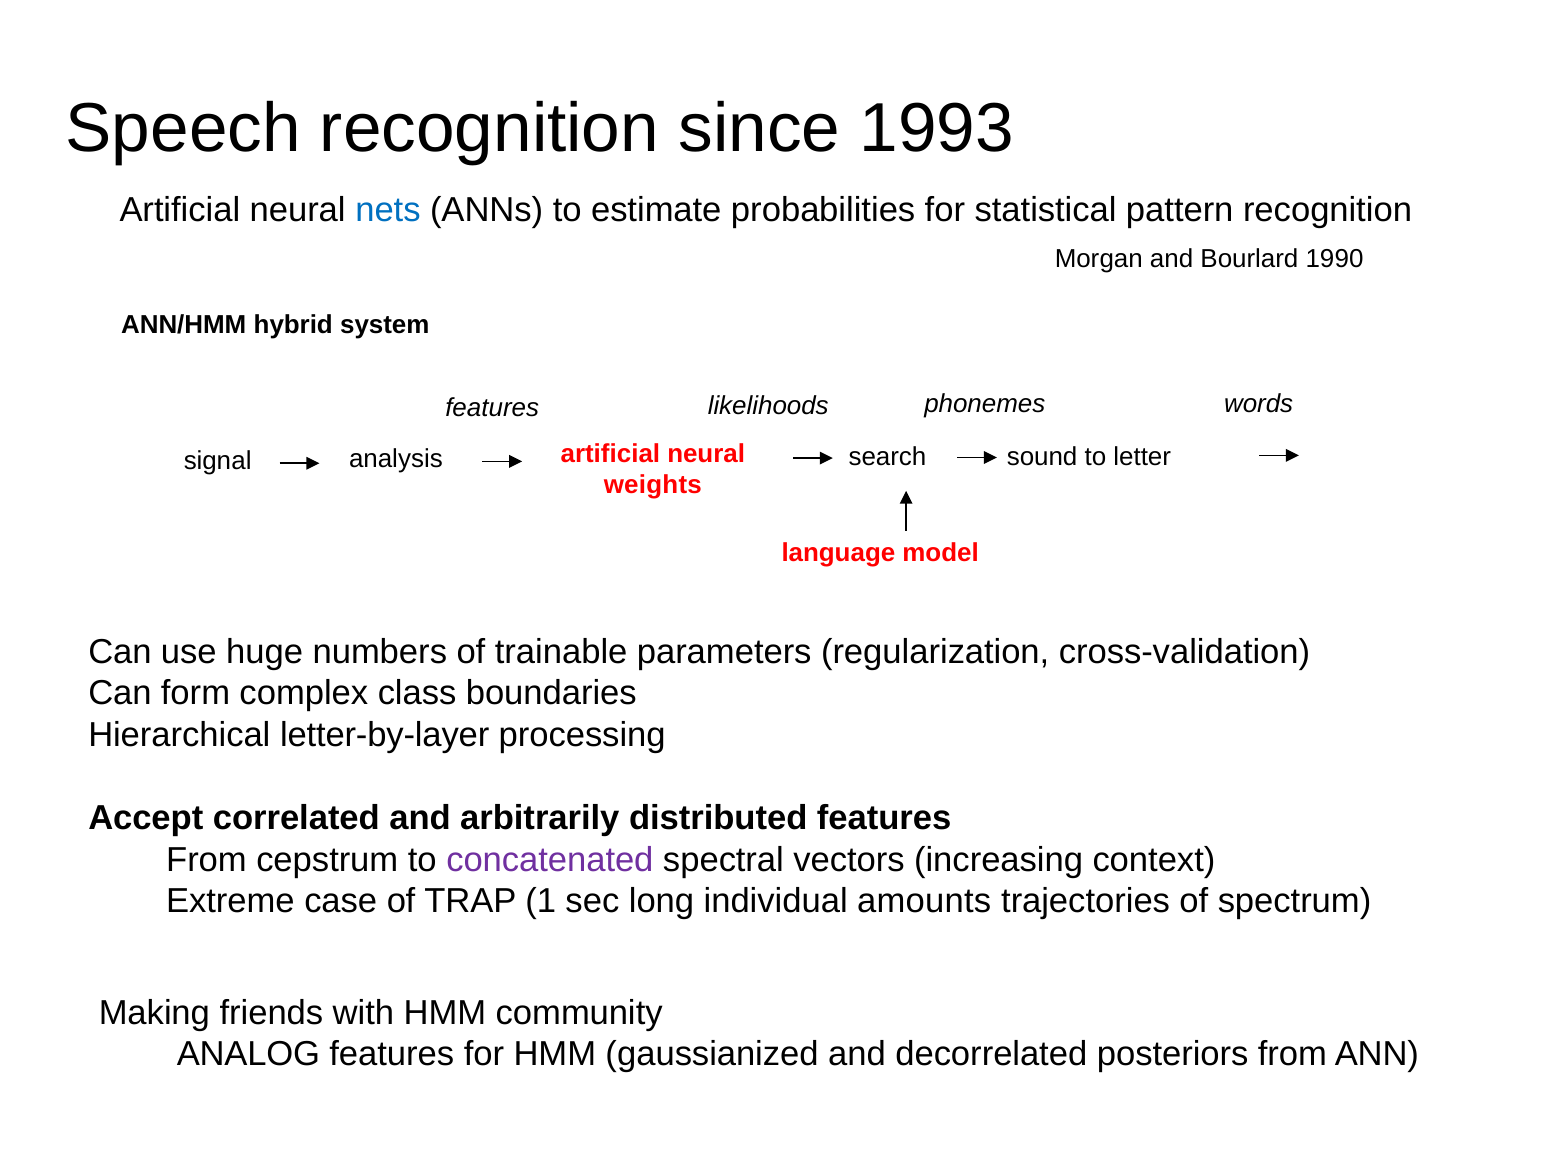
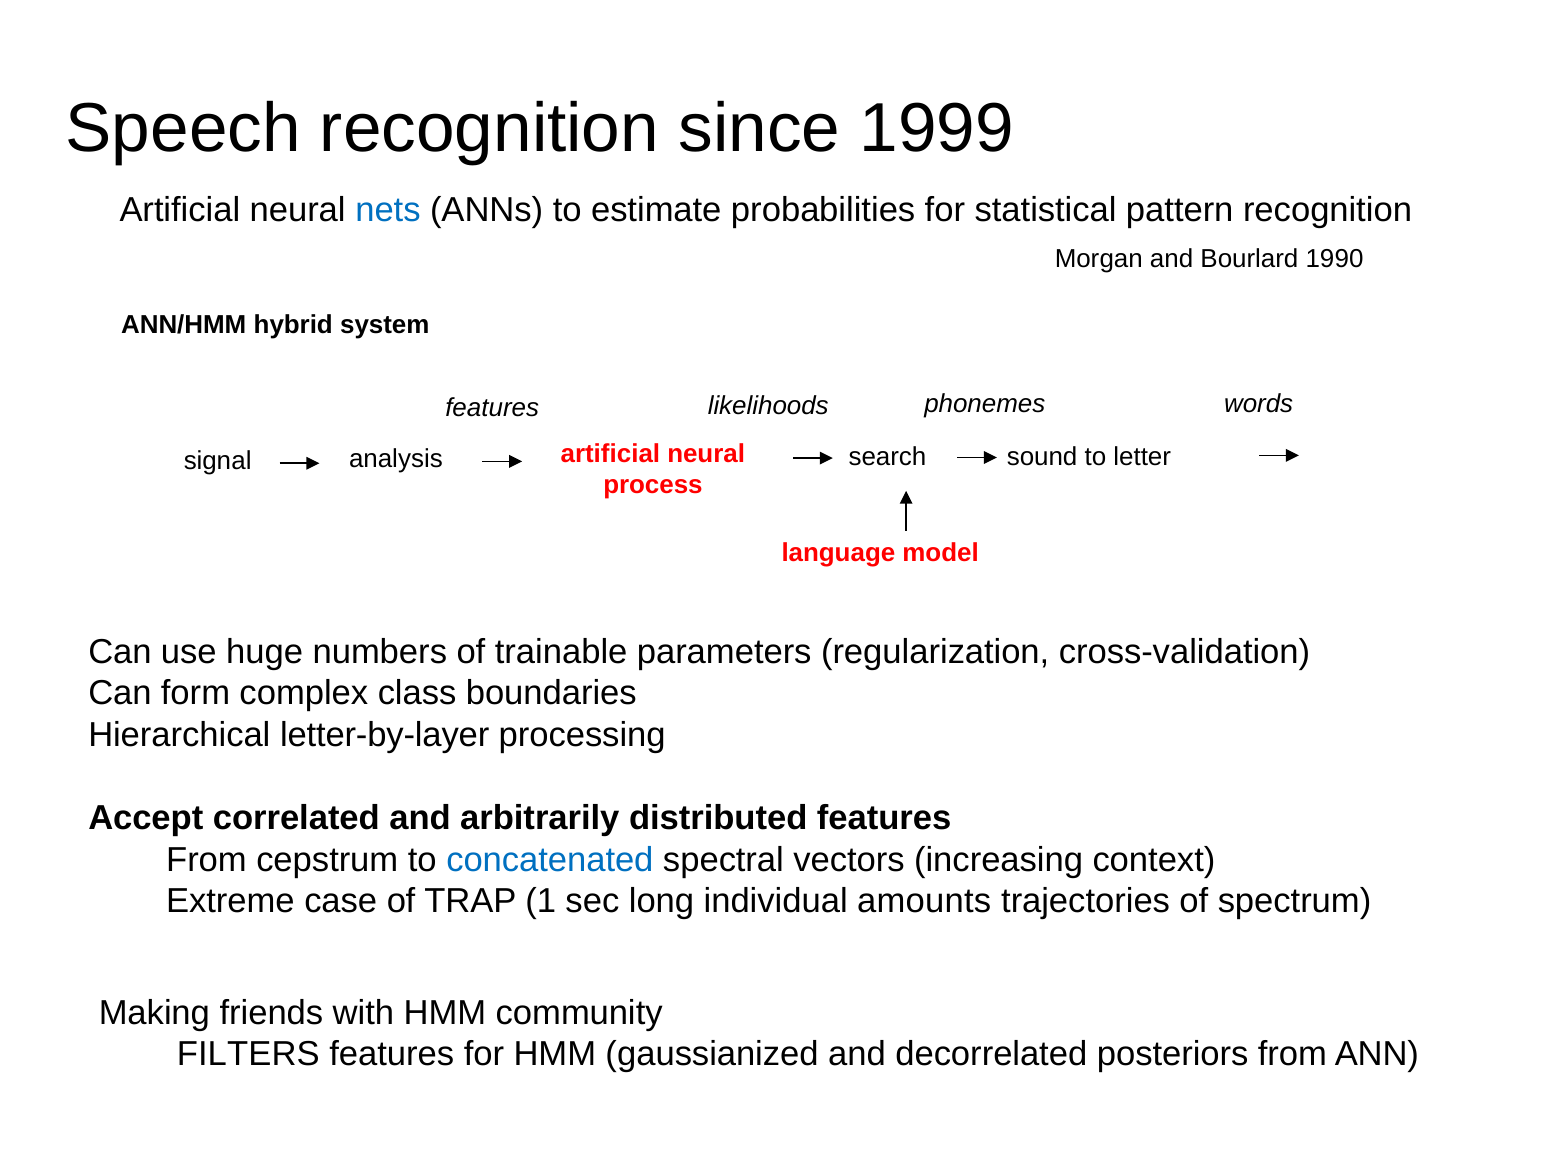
1993: 1993 -> 1999 (937, 128)
weights: weights -> process (653, 485)
concatenated colour: purple -> blue (550, 860)
ANALOG: ANALOG -> FILTERS (248, 1055)
